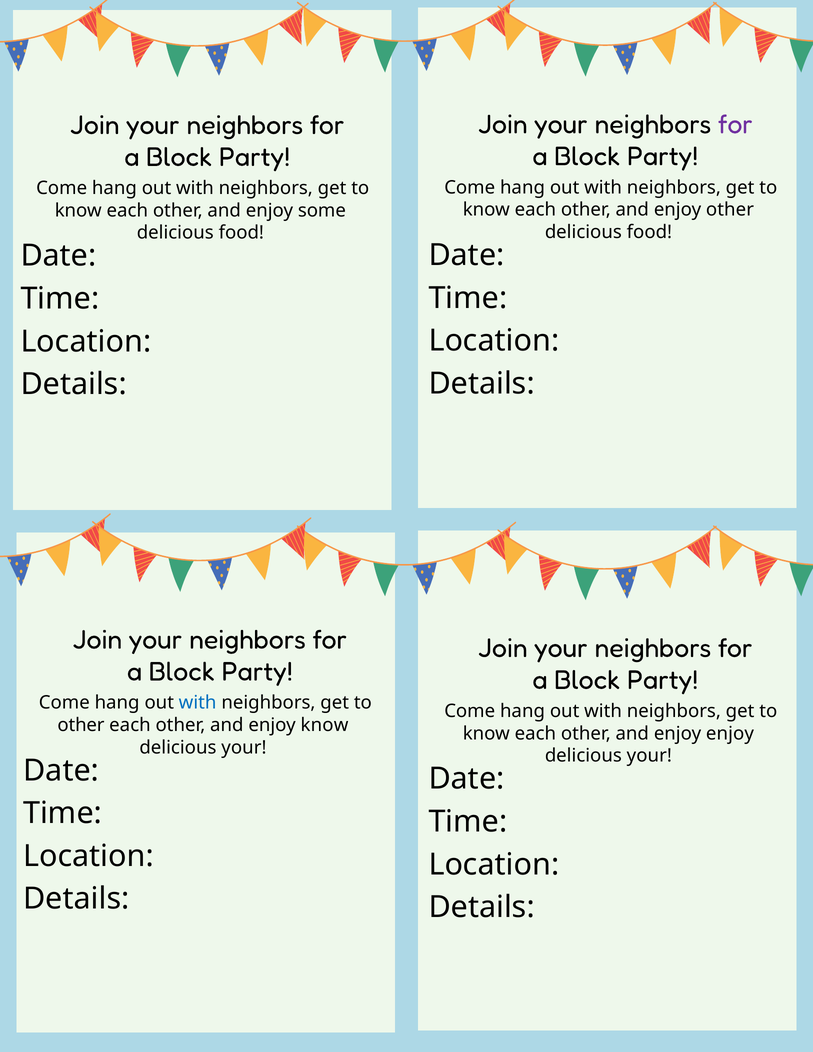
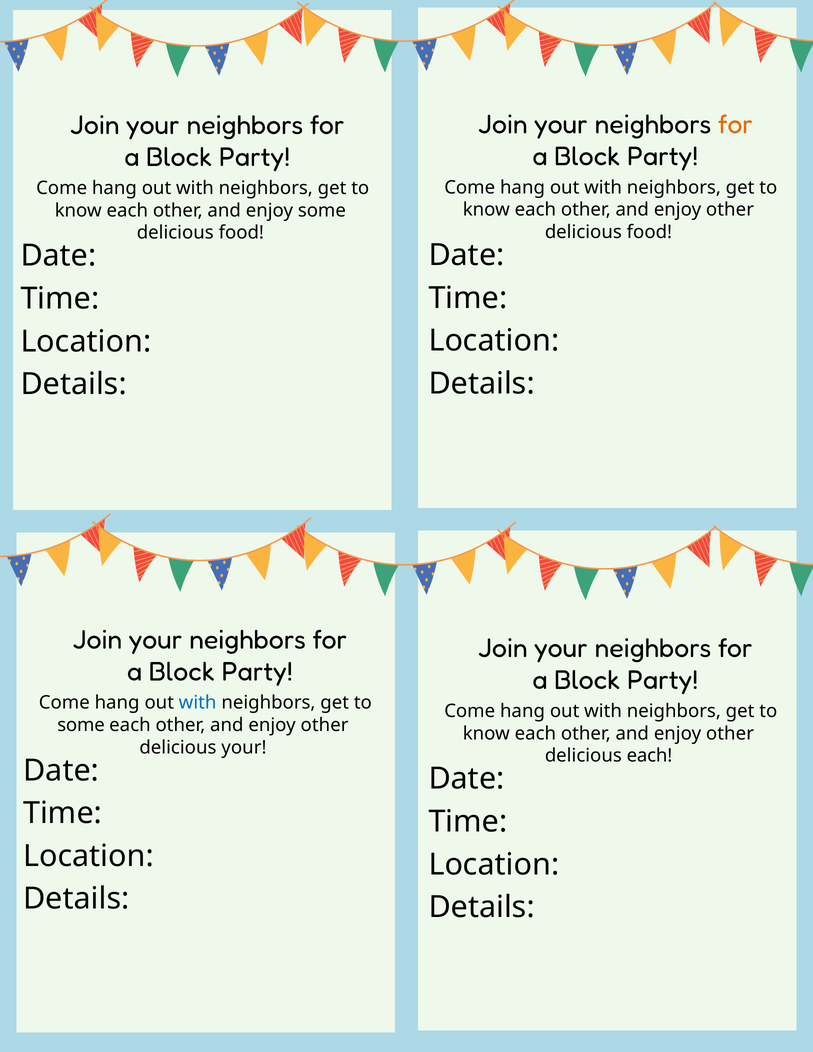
for colour: purple -> orange (735, 124)
other: other -> some (81, 725)
know: know -> other (325, 725)
enjoy: enjoy -> other (730, 734)
your: your -> each (649, 756)
